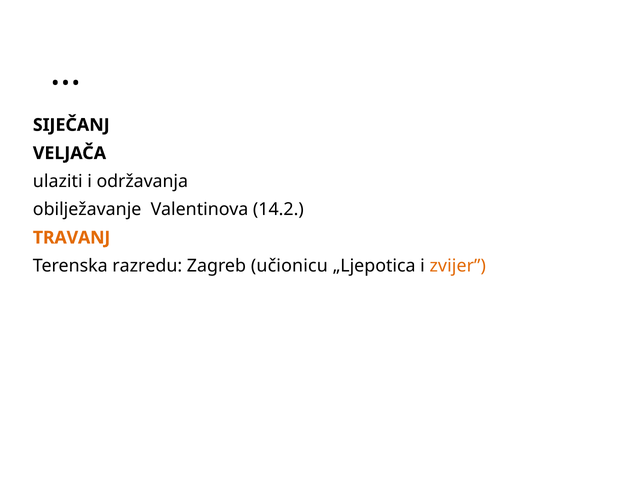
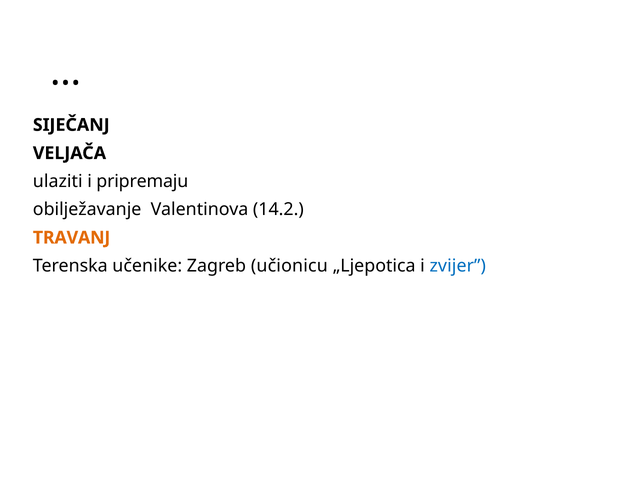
održavanja: održavanja -> pripremaju (142, 181)
razredu: razredu -> učenike (147, 266)
zvijer colour: orange -> blue (458, 266)
